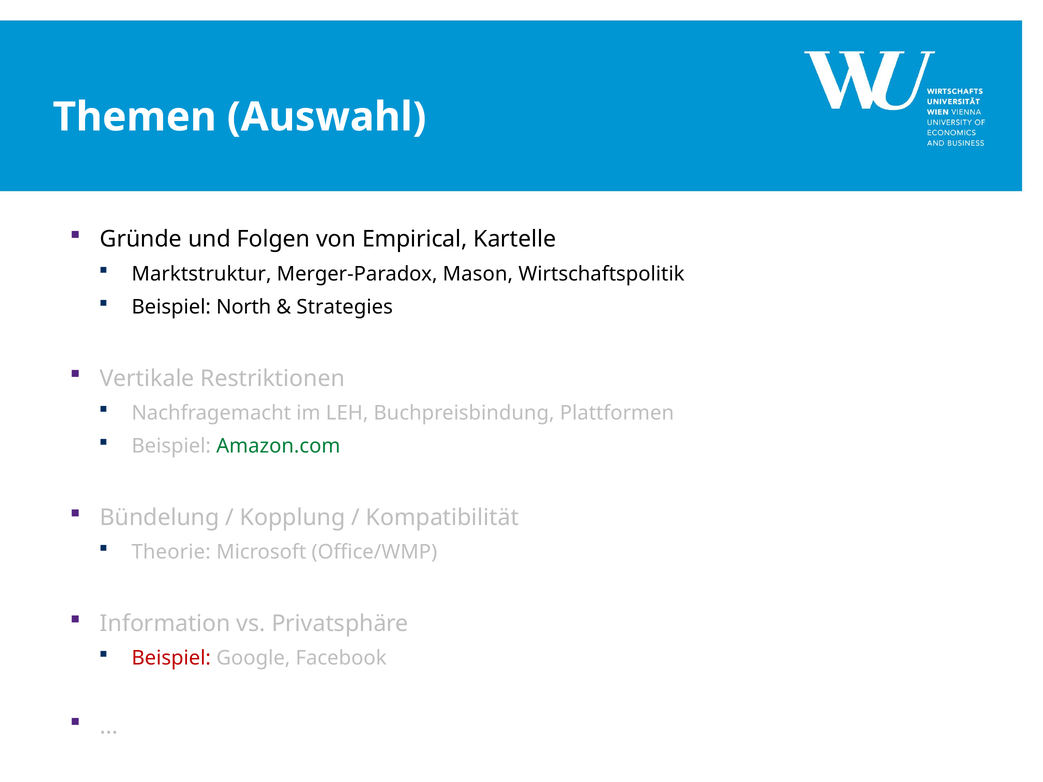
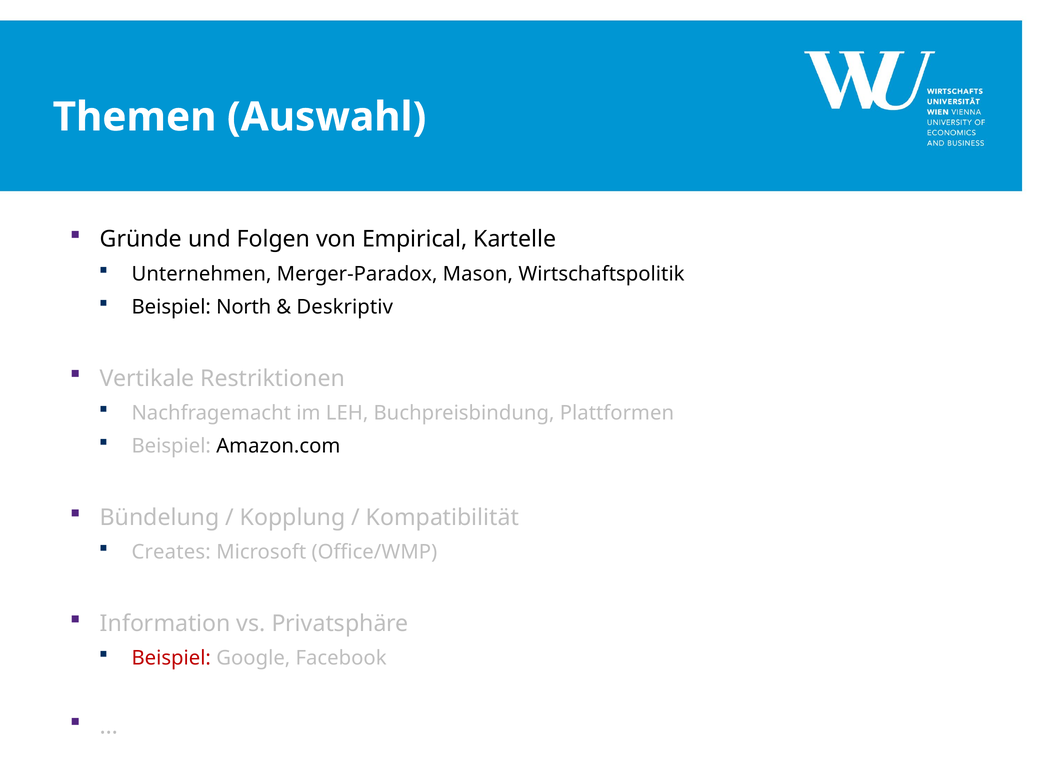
Marktstruktur: Marktstruktur -> Unternehmen (202, 274)
Strategies: Strategies -> Deskriptiv (345, 307)
Amazon.com colour: green -> black (278, 446)
Theorie: Theorie -> Creates (171, 552)
